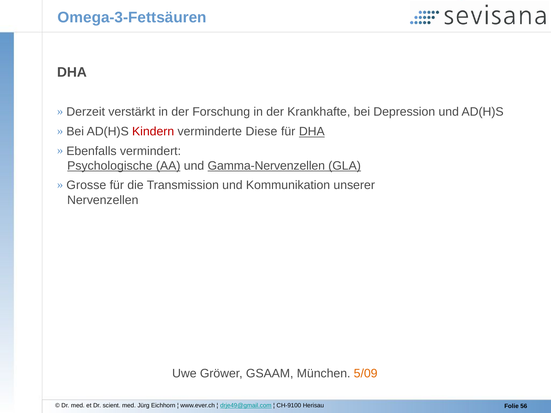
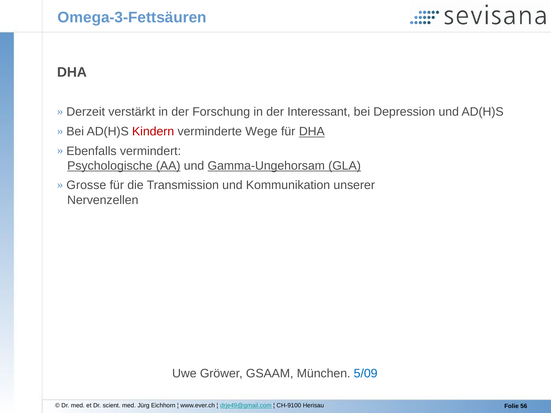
Krankhafte: Krankhafte -> Interessant (319, 112)
Diese: Diese -> Wege (261, 132)
Gamma-Nervenzellen: Gamma-Nervenzellen -> Gamma-Ungehorsam (266, 166)
5/09 colour: orange -> blue (366, 374)
